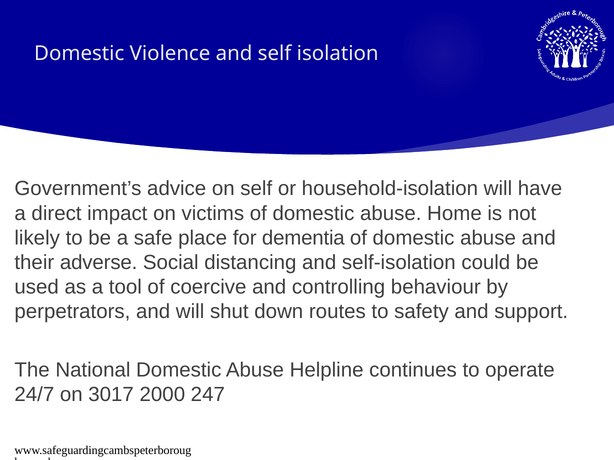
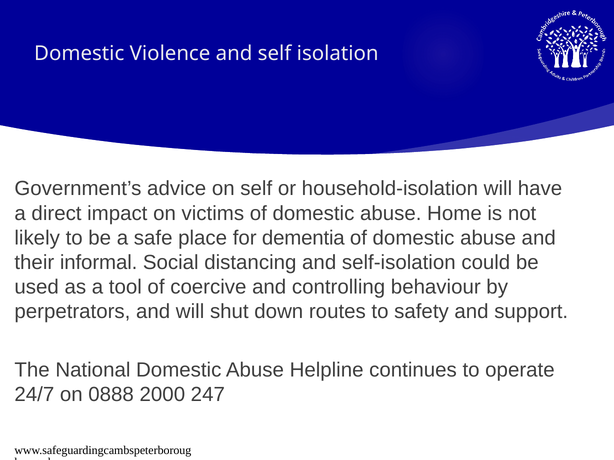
adverse: adverse -> informal (99, 263)
3017: 3017 -> 0888 (111, 395)
